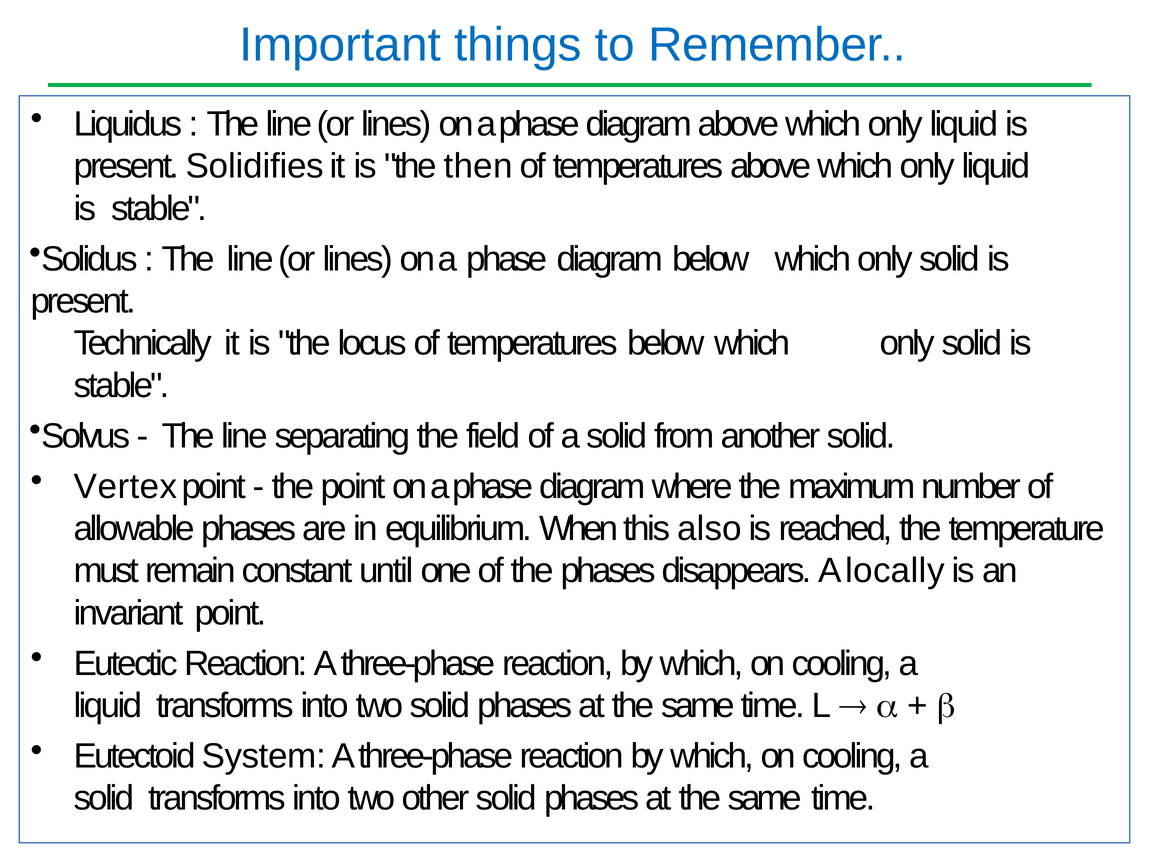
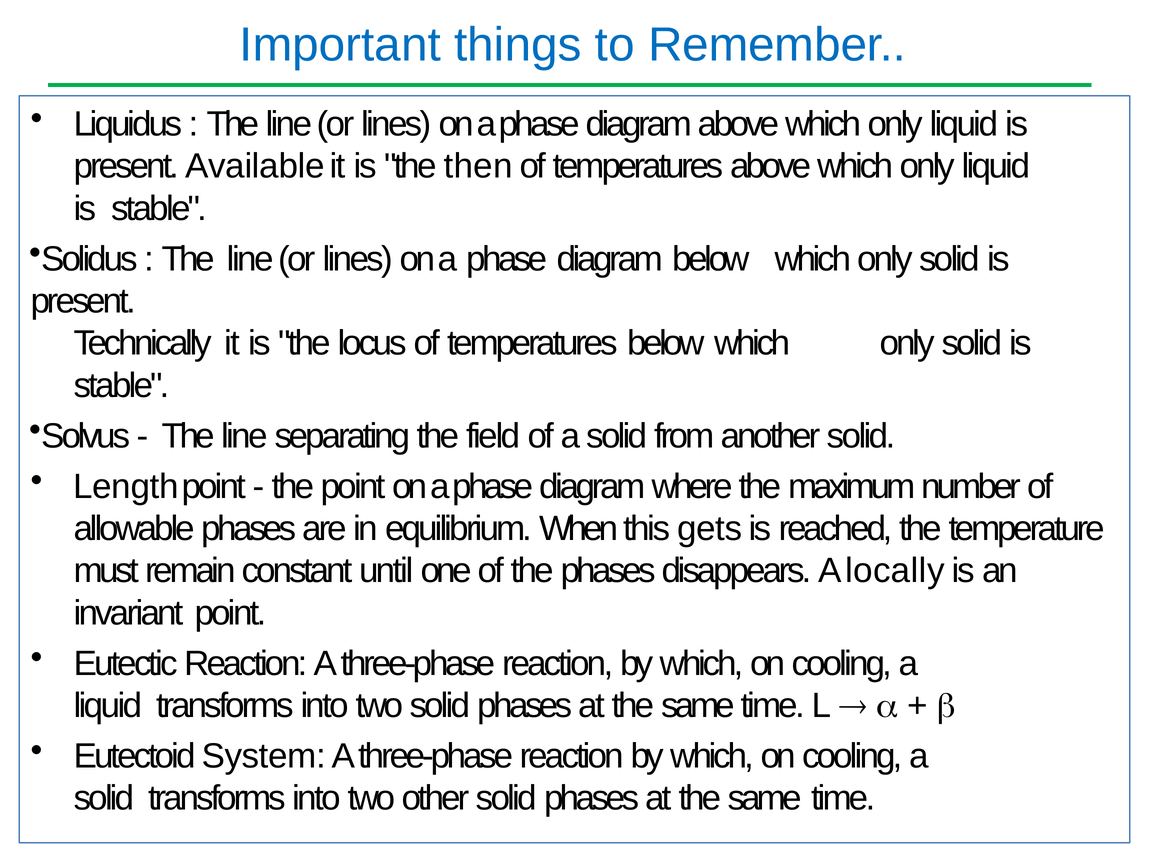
Solidifies: Solidifies -> Available (255, 166)
Vertex: Vertex -> Length (126, 486)
also: also -> gets (710, 529)
